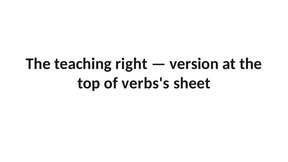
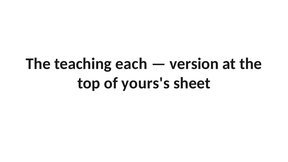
right: right -> each (131, 64)
verbs's: verbs's -> yours's (146, 83)
